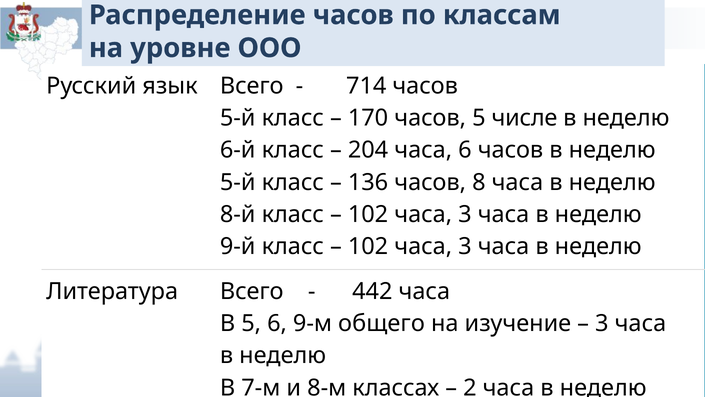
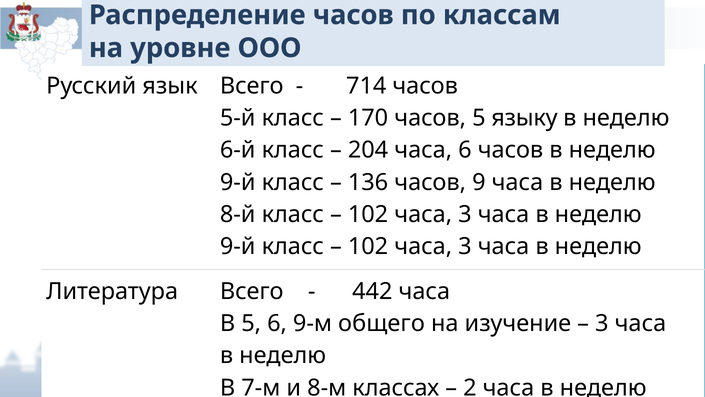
числе: числе -> языку (524, 118)
5-й: 5-й -> 9-й (238, 182)
8: 8 -> 9 (479, 182)
